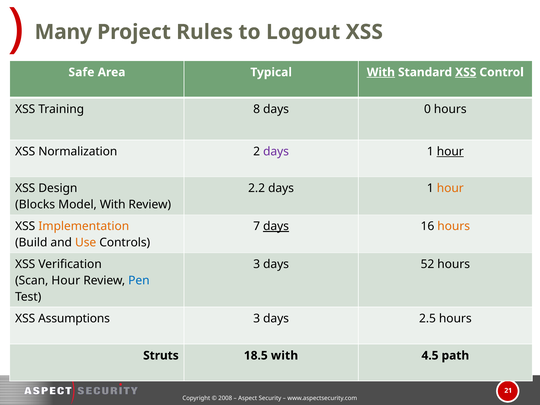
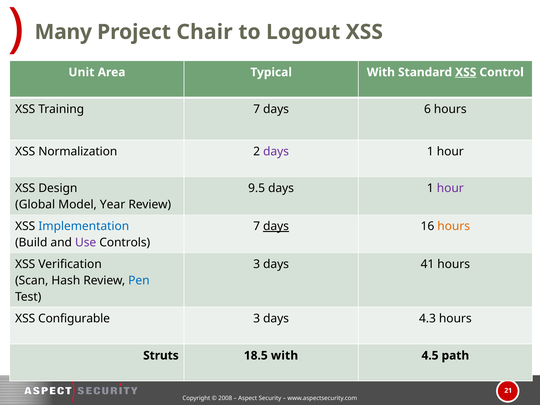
Rules: Rules -> Chair (205, 32)
Safe: Safe -> Unit (81, 72)
With underline: present -> none (381, 72)
Training 8: 8 -> 7 (257, 109)
0: 0 -> 6 (427, 109)
hour underline: present -> none (450, 151)
2.2: 2.2 -> 9.5 (257, 188)
hour colour: orange -> purple (450, 188)
Blocks: Blocks -> Global (35, 205)
Model With: With -> Year (113, 205)
Implementation colour: orange -> blue (84, 226)
Use colour: orange -> purple (86, 243)
52: 52 -> 41 (427, 264)
Scan Hour: Hour -> Hash (66, 281)
Assumptions: Assumptions -> Configurable (74, 319)
2.5: 2.5 -> 4.3 (427, 319)
